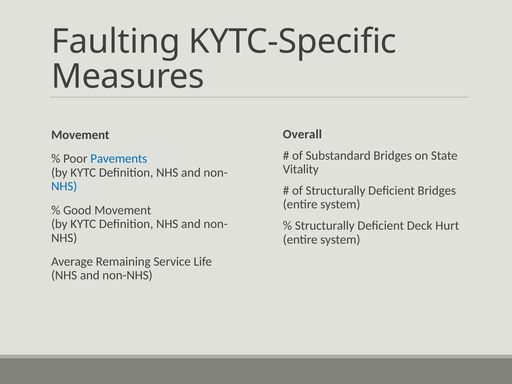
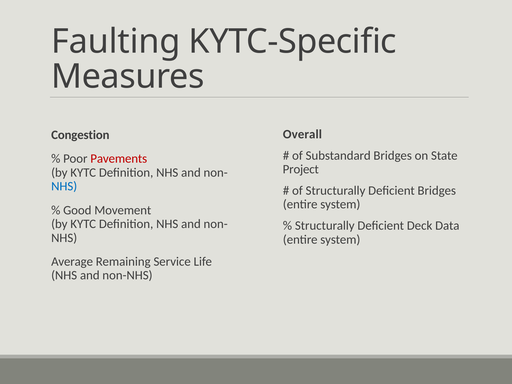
Movement: Movement -> Congestion (80, 135)
Pavements colour: blue -> red (119, 159)
Vitality: Vitality -> Project (301, 169)
Hurt: Hurt -> Data (447, 226)
